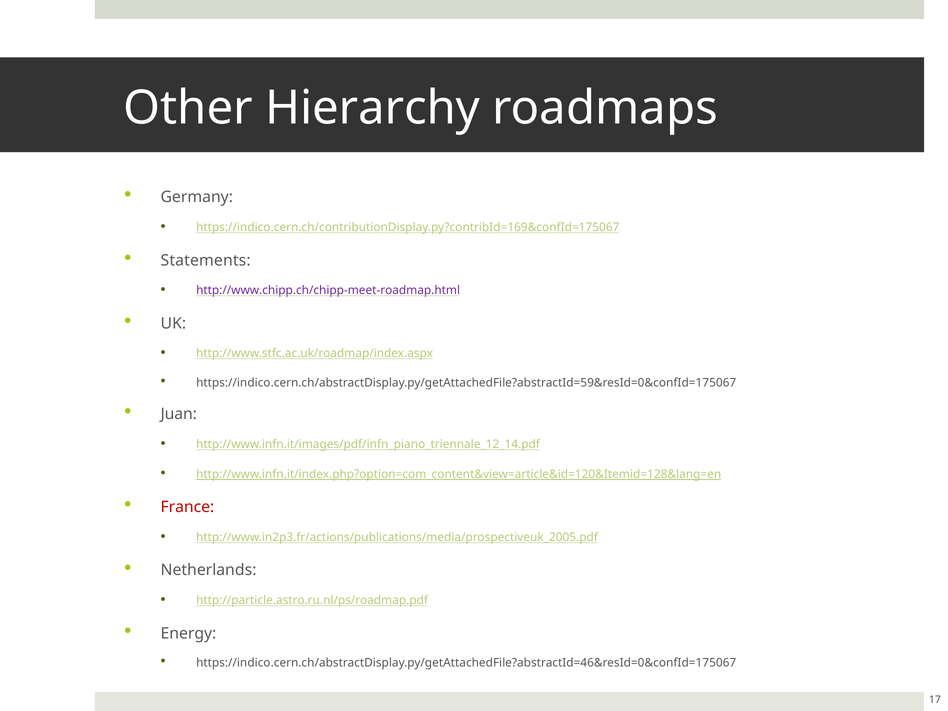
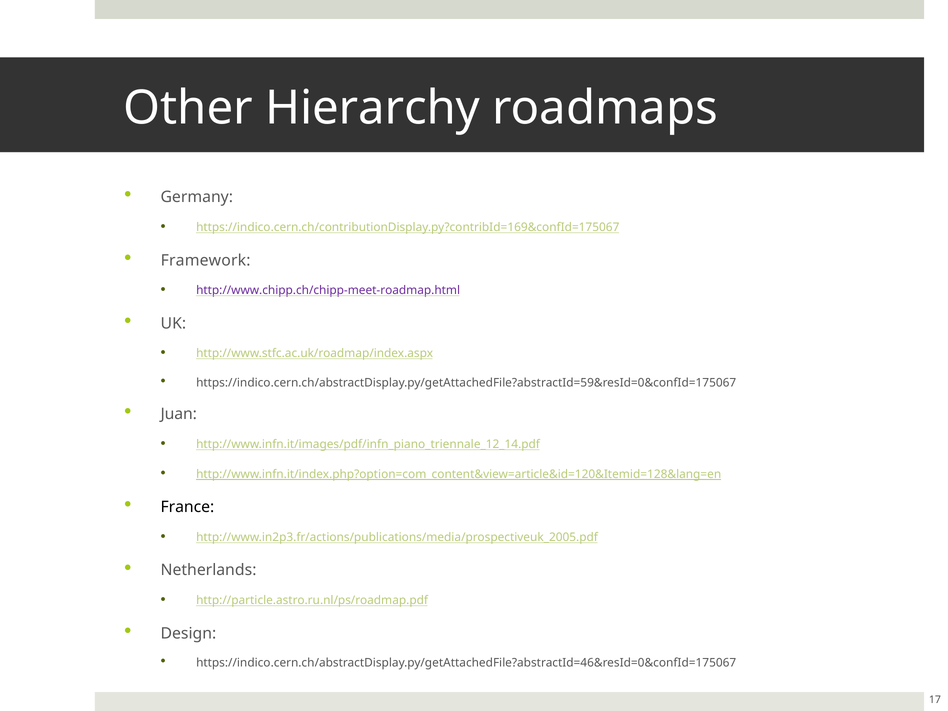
Statements: Statements -> Framework (206, 260)
France colour: red -> black (187, 507)
Energy: Energy -> Design (188, 633)
